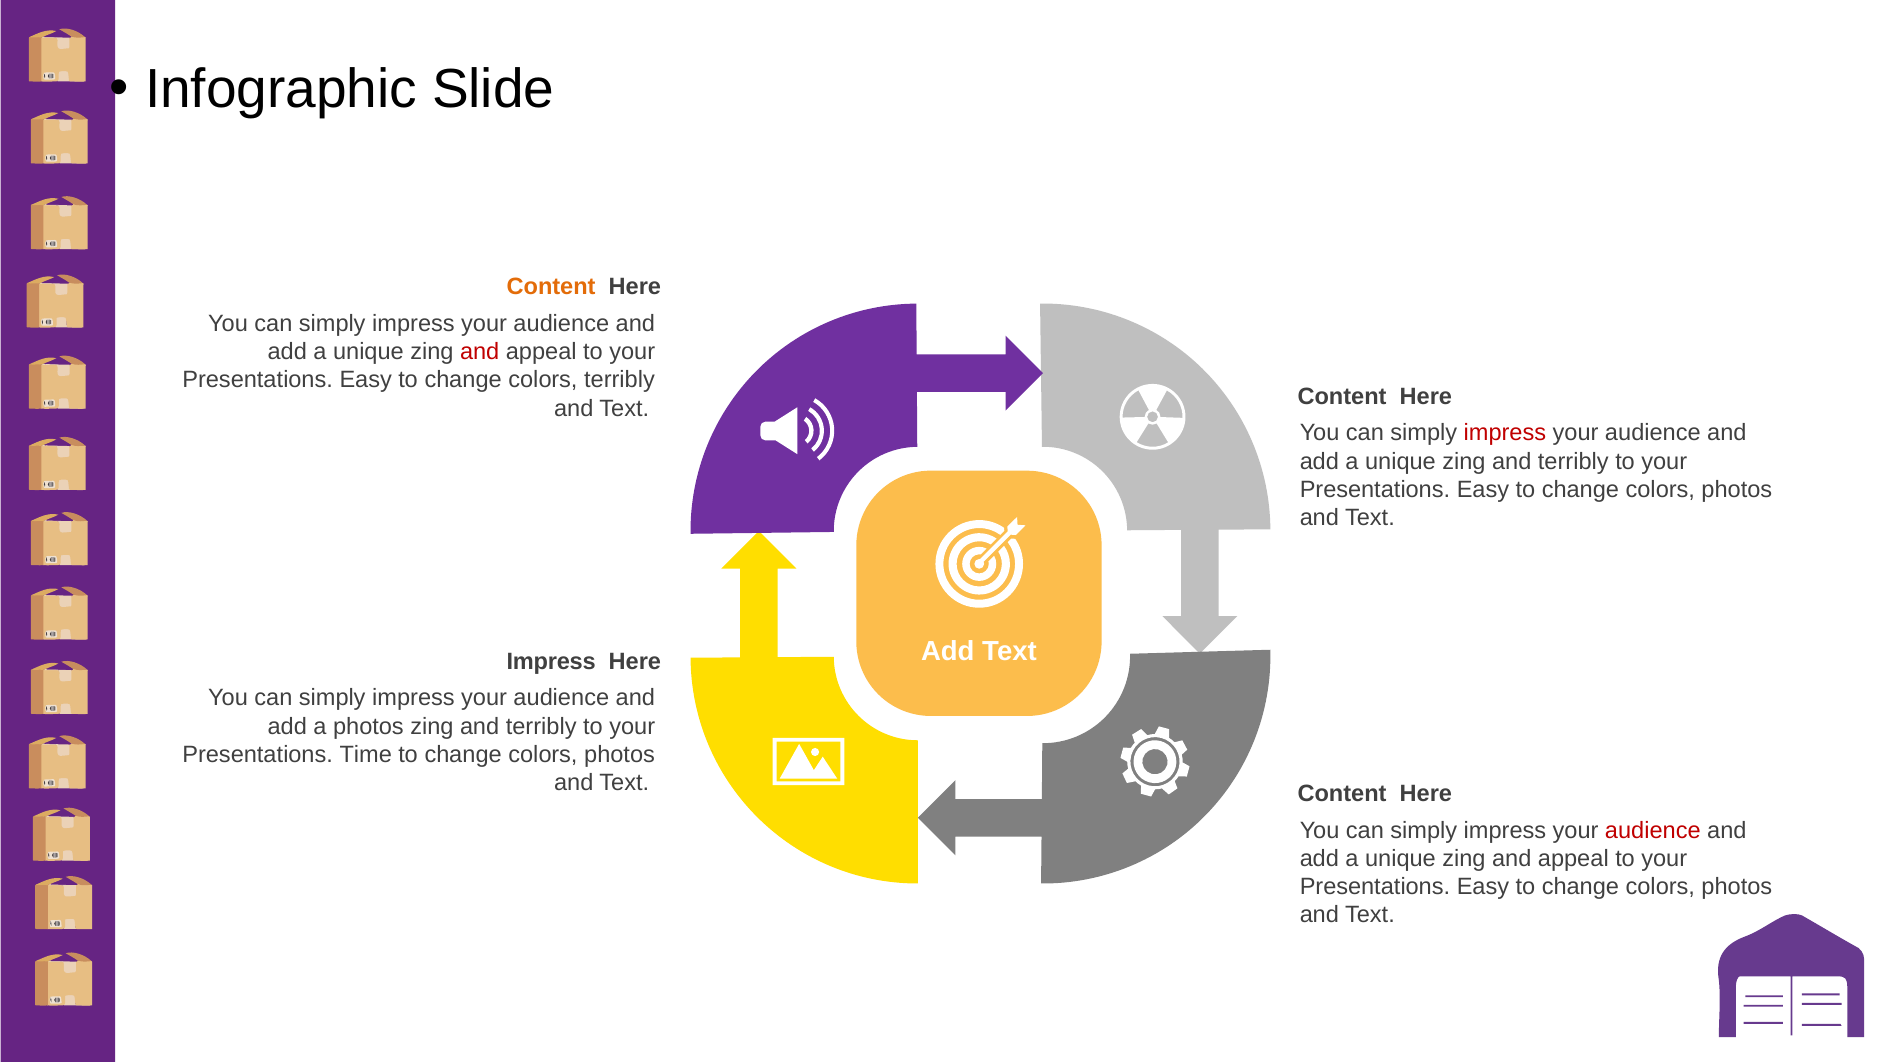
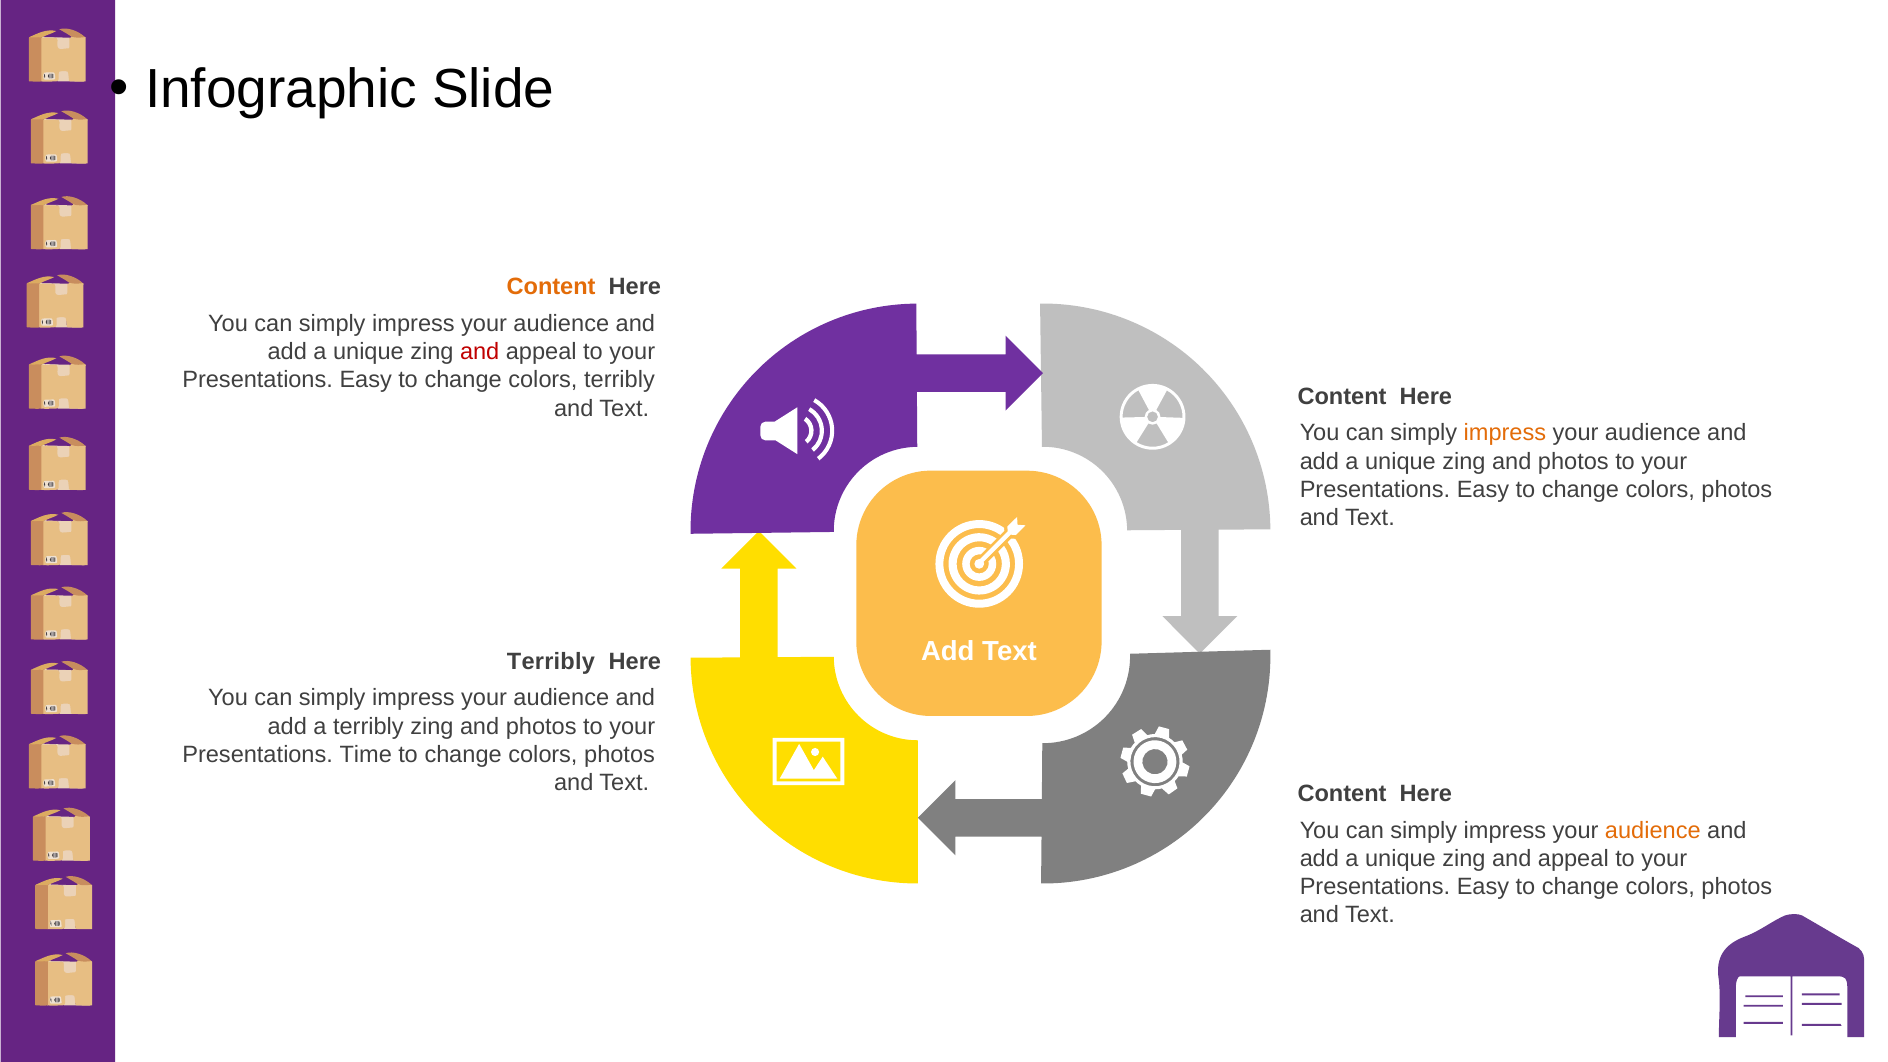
impress colour: red -> orange (1505, 433)
unique zing and terribly: terribly -> photos (1573, 461)
Impress: Impress -> Terribly (551, 662)
a photos: photos -> terribly (368, 726)
terribly: terribly -> photos (541, 726)
audience colour: red -> orange (1653, 830)
